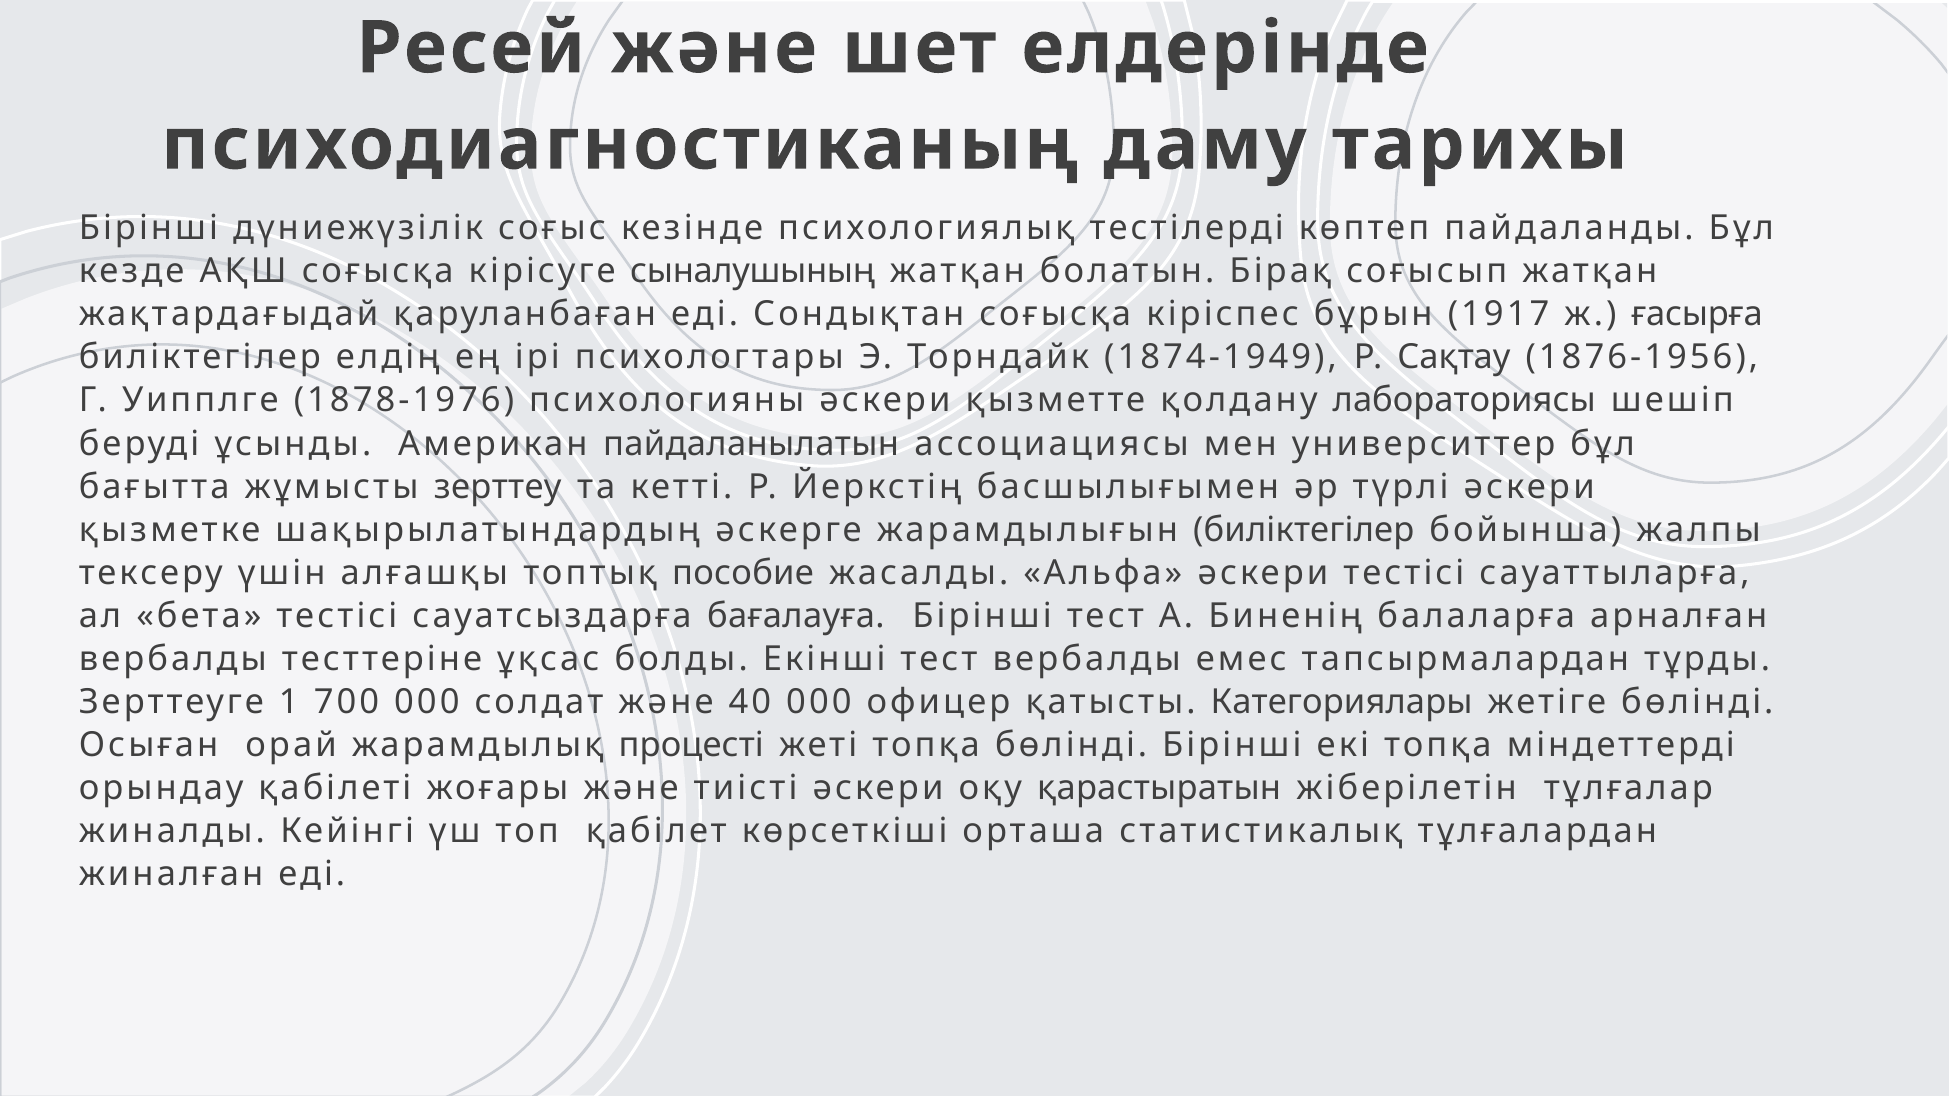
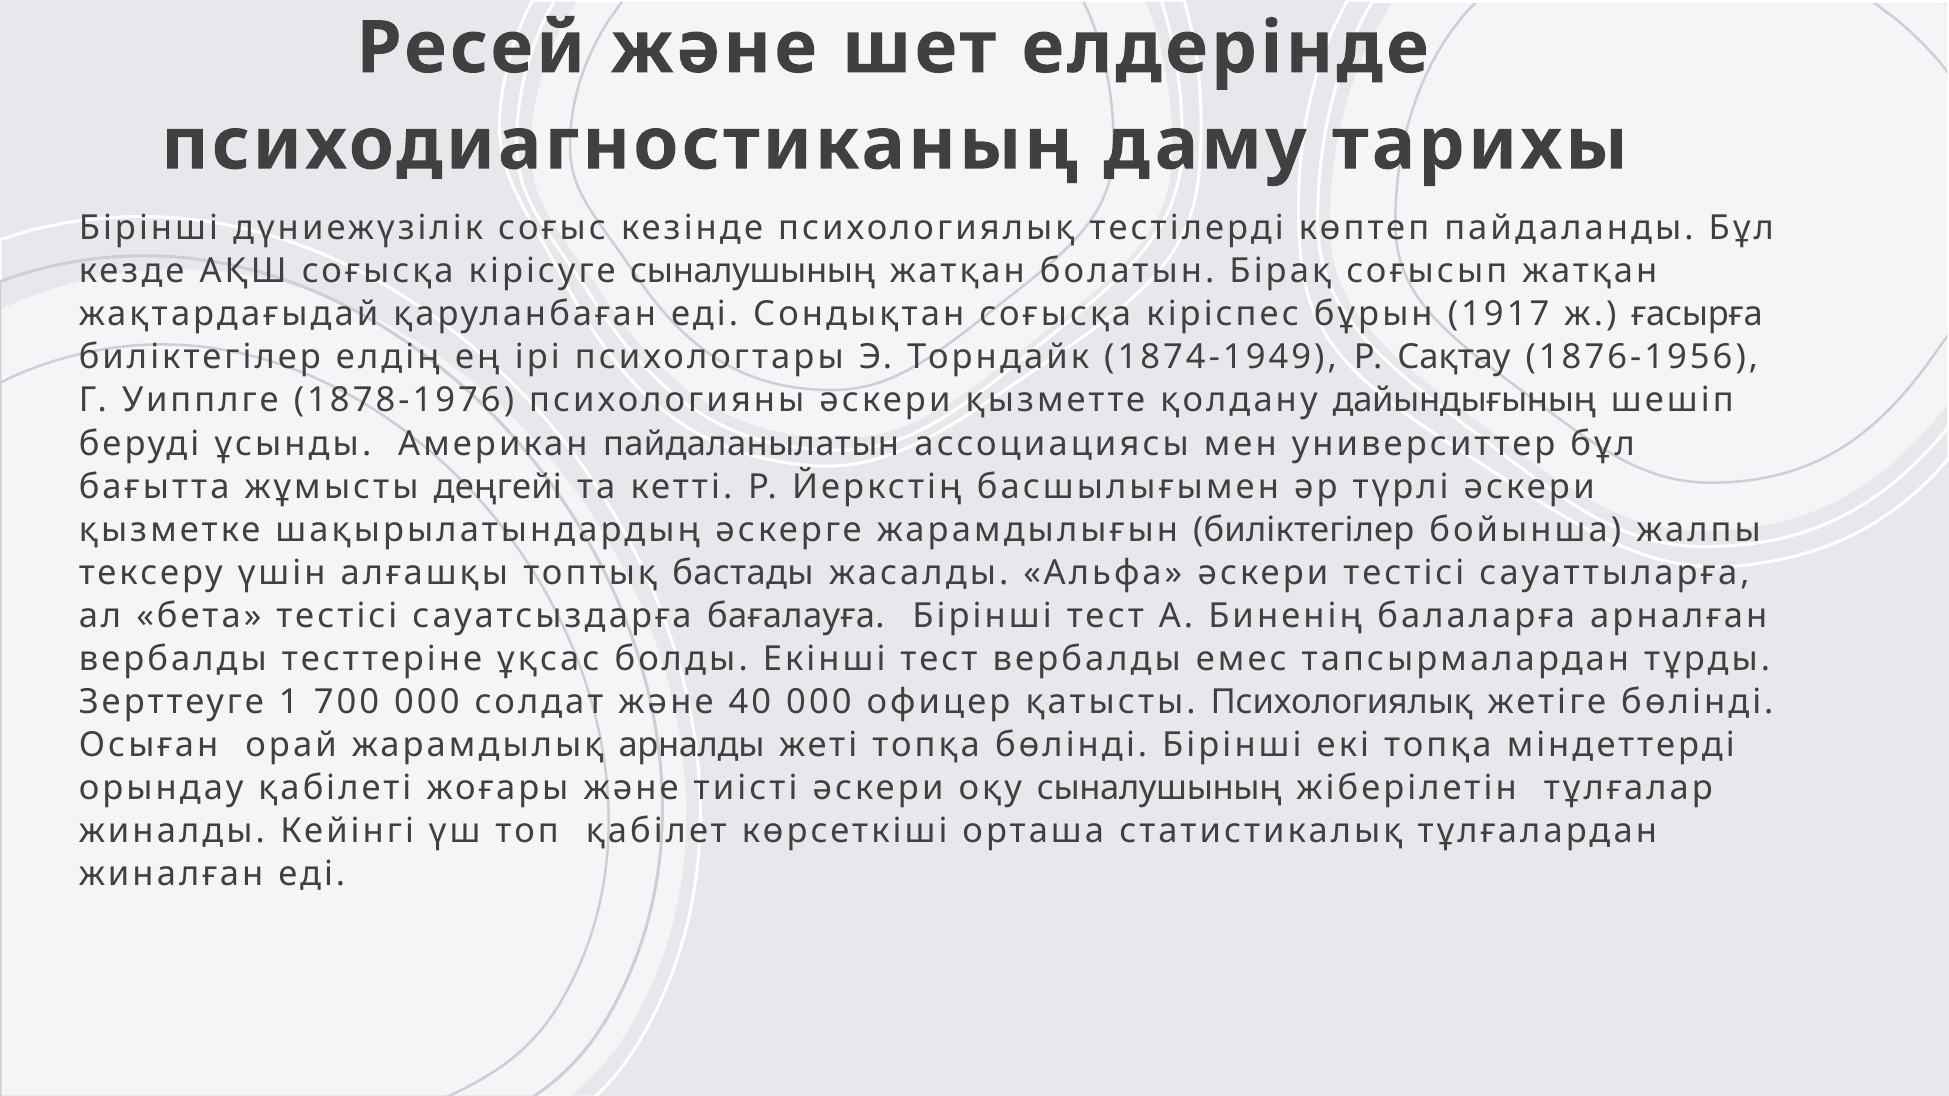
лабораториясы: лабораториясы -> дайындығының (1464, 401)
зерттеу: зерттеу -> деңгейі (498, 487)
пособие: пособие -> бастады (743, 573)
қатысты Категориялары: Категориялары -> Психологиялық (1342, 702)
процесті: процесті -> арналды (692, 745)
оқу қарастыратын: қарастыратын -> сыналушының (1159, 788)
